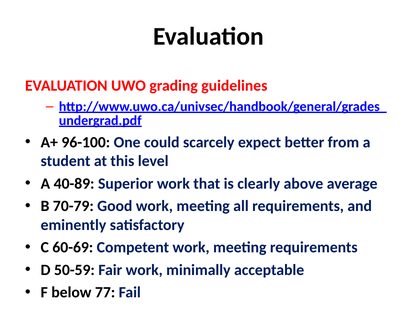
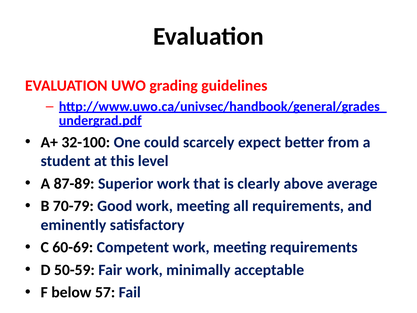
96-100: 96-100 -> 32-100 (86, 142)
40-89: 40-89 -> 87-89 (74, 183)
77: 77 -> 57 (105, 292)
